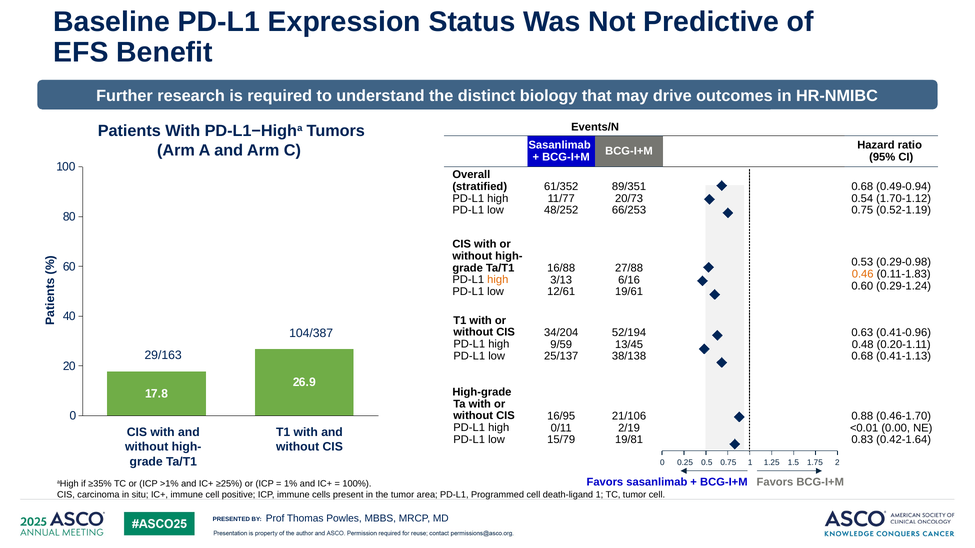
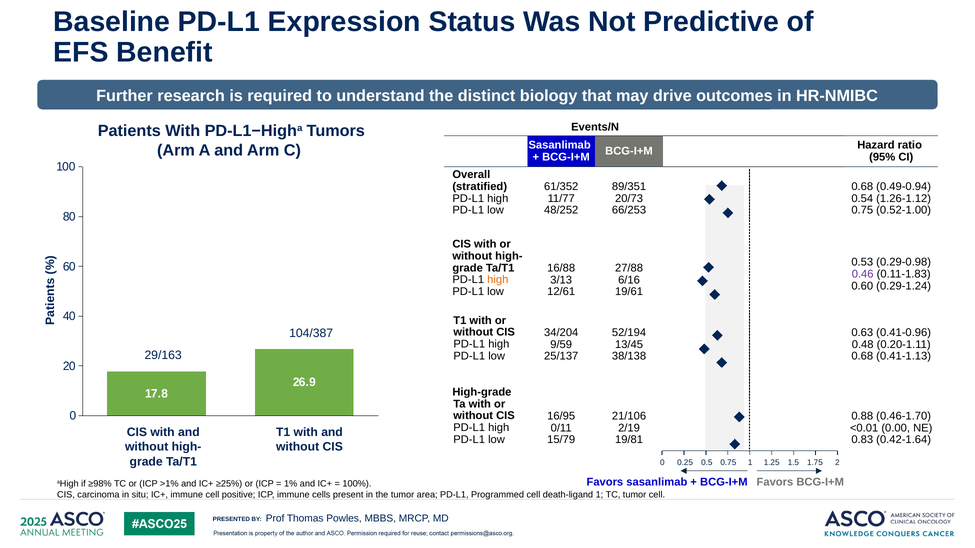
1.70-1.12: 1.70-1.12 -> 1.26-1.12 (904, 199)
0.52-1.19: 0.52-1.19 -> 0.52-1.00 (904, 210)
0.46 colour: orange -> purple (863, 274)
≥35%: ≥35% -> ≥98% (100, 484)
